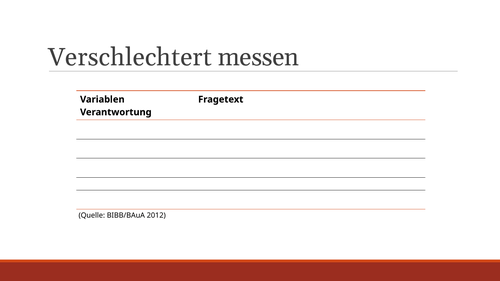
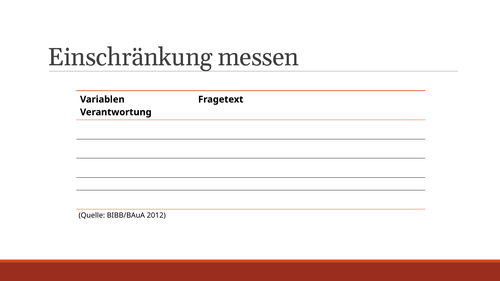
Verschlechtert: Verschlechtert -> Einschränkung (130, 57)
